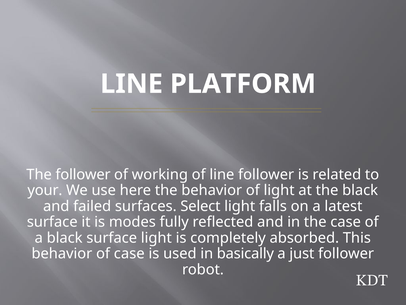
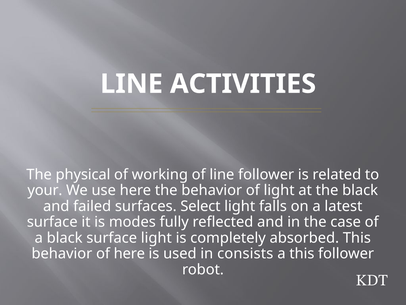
PLATFORM: PLATFORM -> ACTIVITIES (243, 84)
The follower: follower -> physical (83, 174)
of case: case -> here (129, 253)
basically: basically -> consists (245, 253)
a just: just -> this (302, 253)
